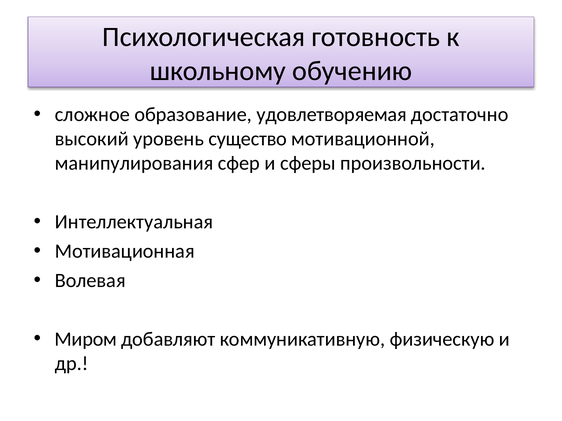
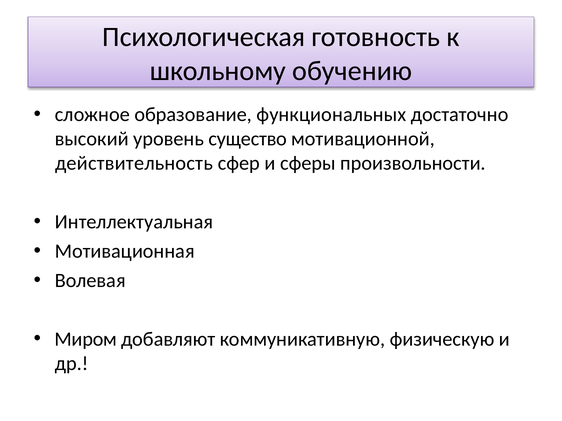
удовлетворяемая: удовлетворяемая -> функциональных (331, 115)
манипулирования: манипулирования -> действительность (134, 163)
